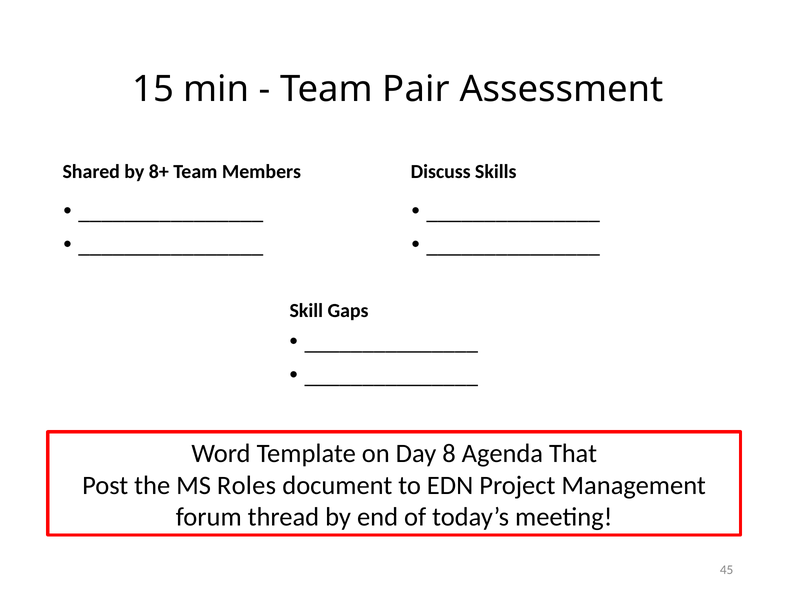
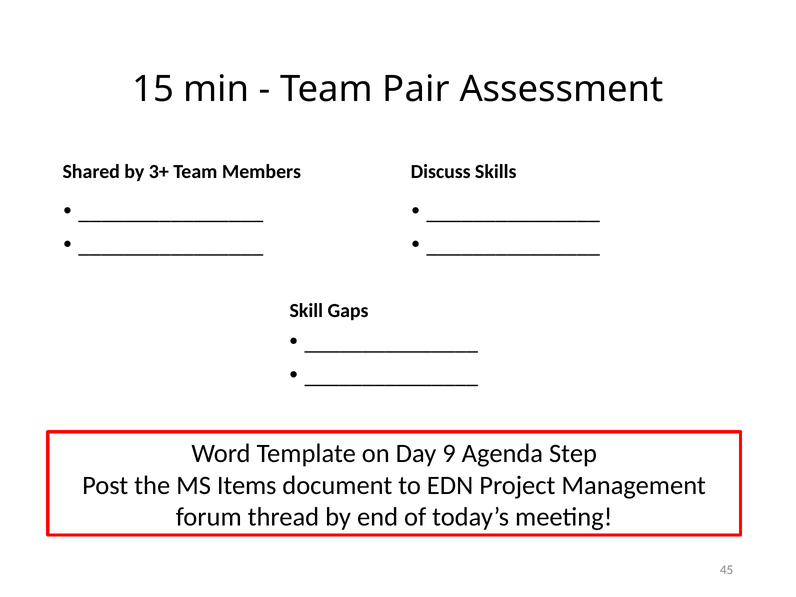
8+: 8+ -> 3+ (159, 172)
8: 8 -> 9 (449, 453)
That: That -> Step (573, 453)
Roles: Roles -> Items (247, 485)
